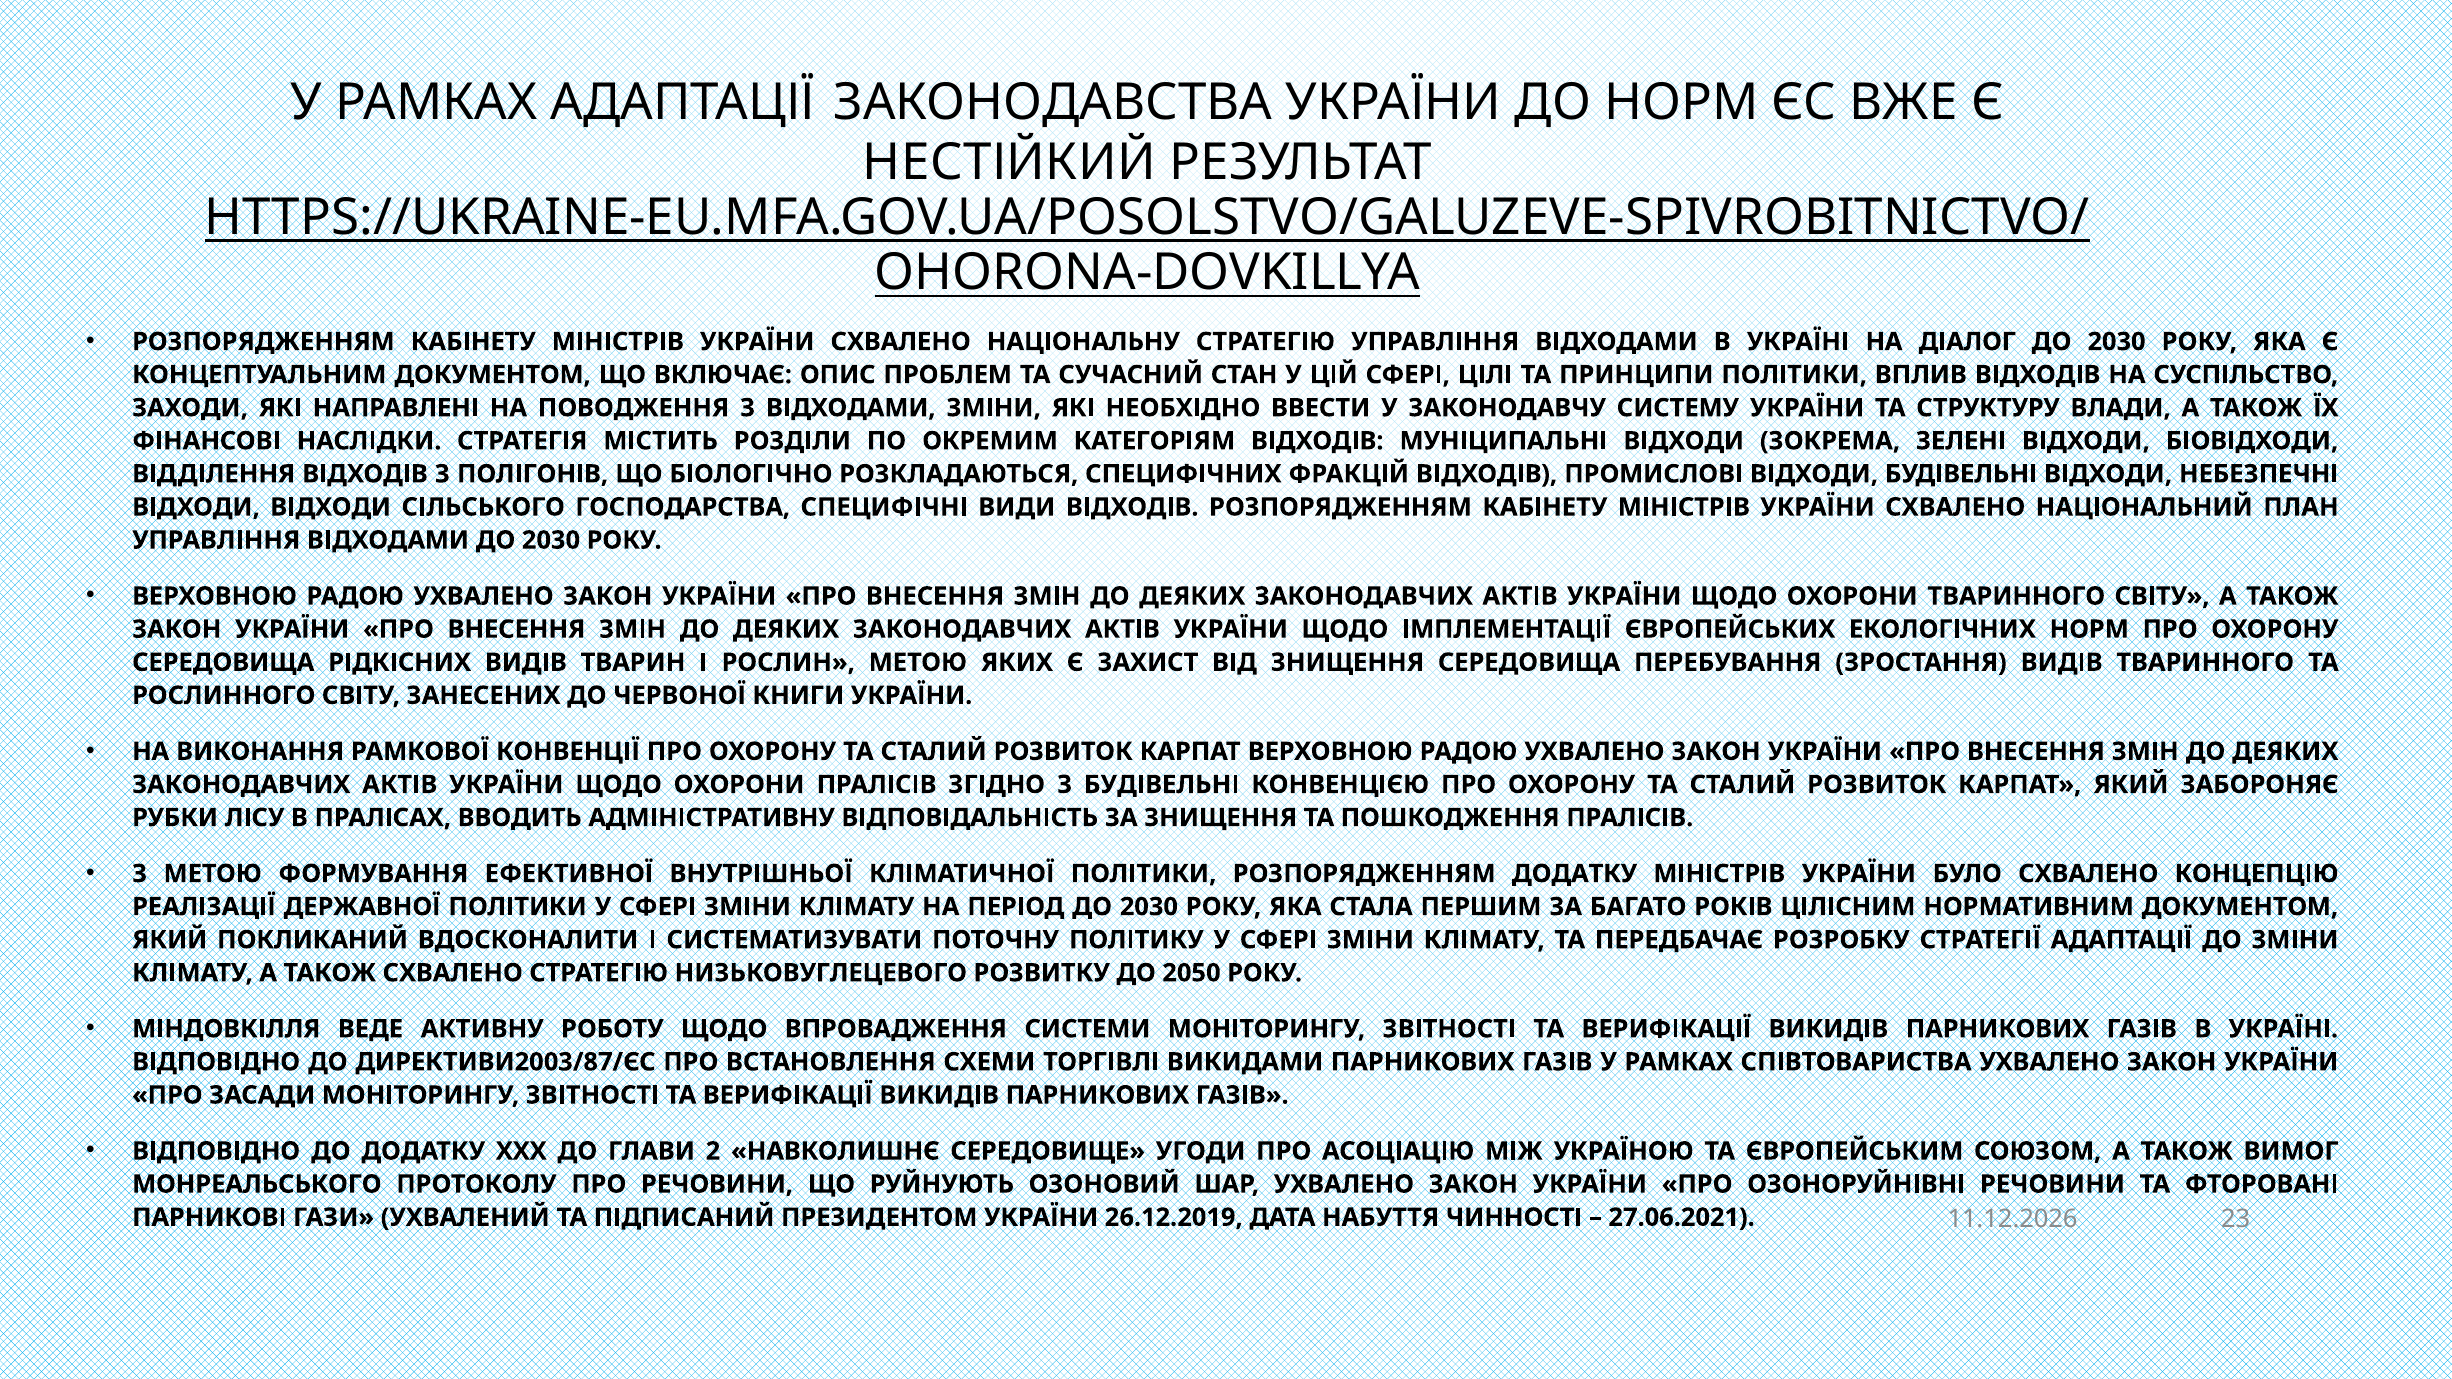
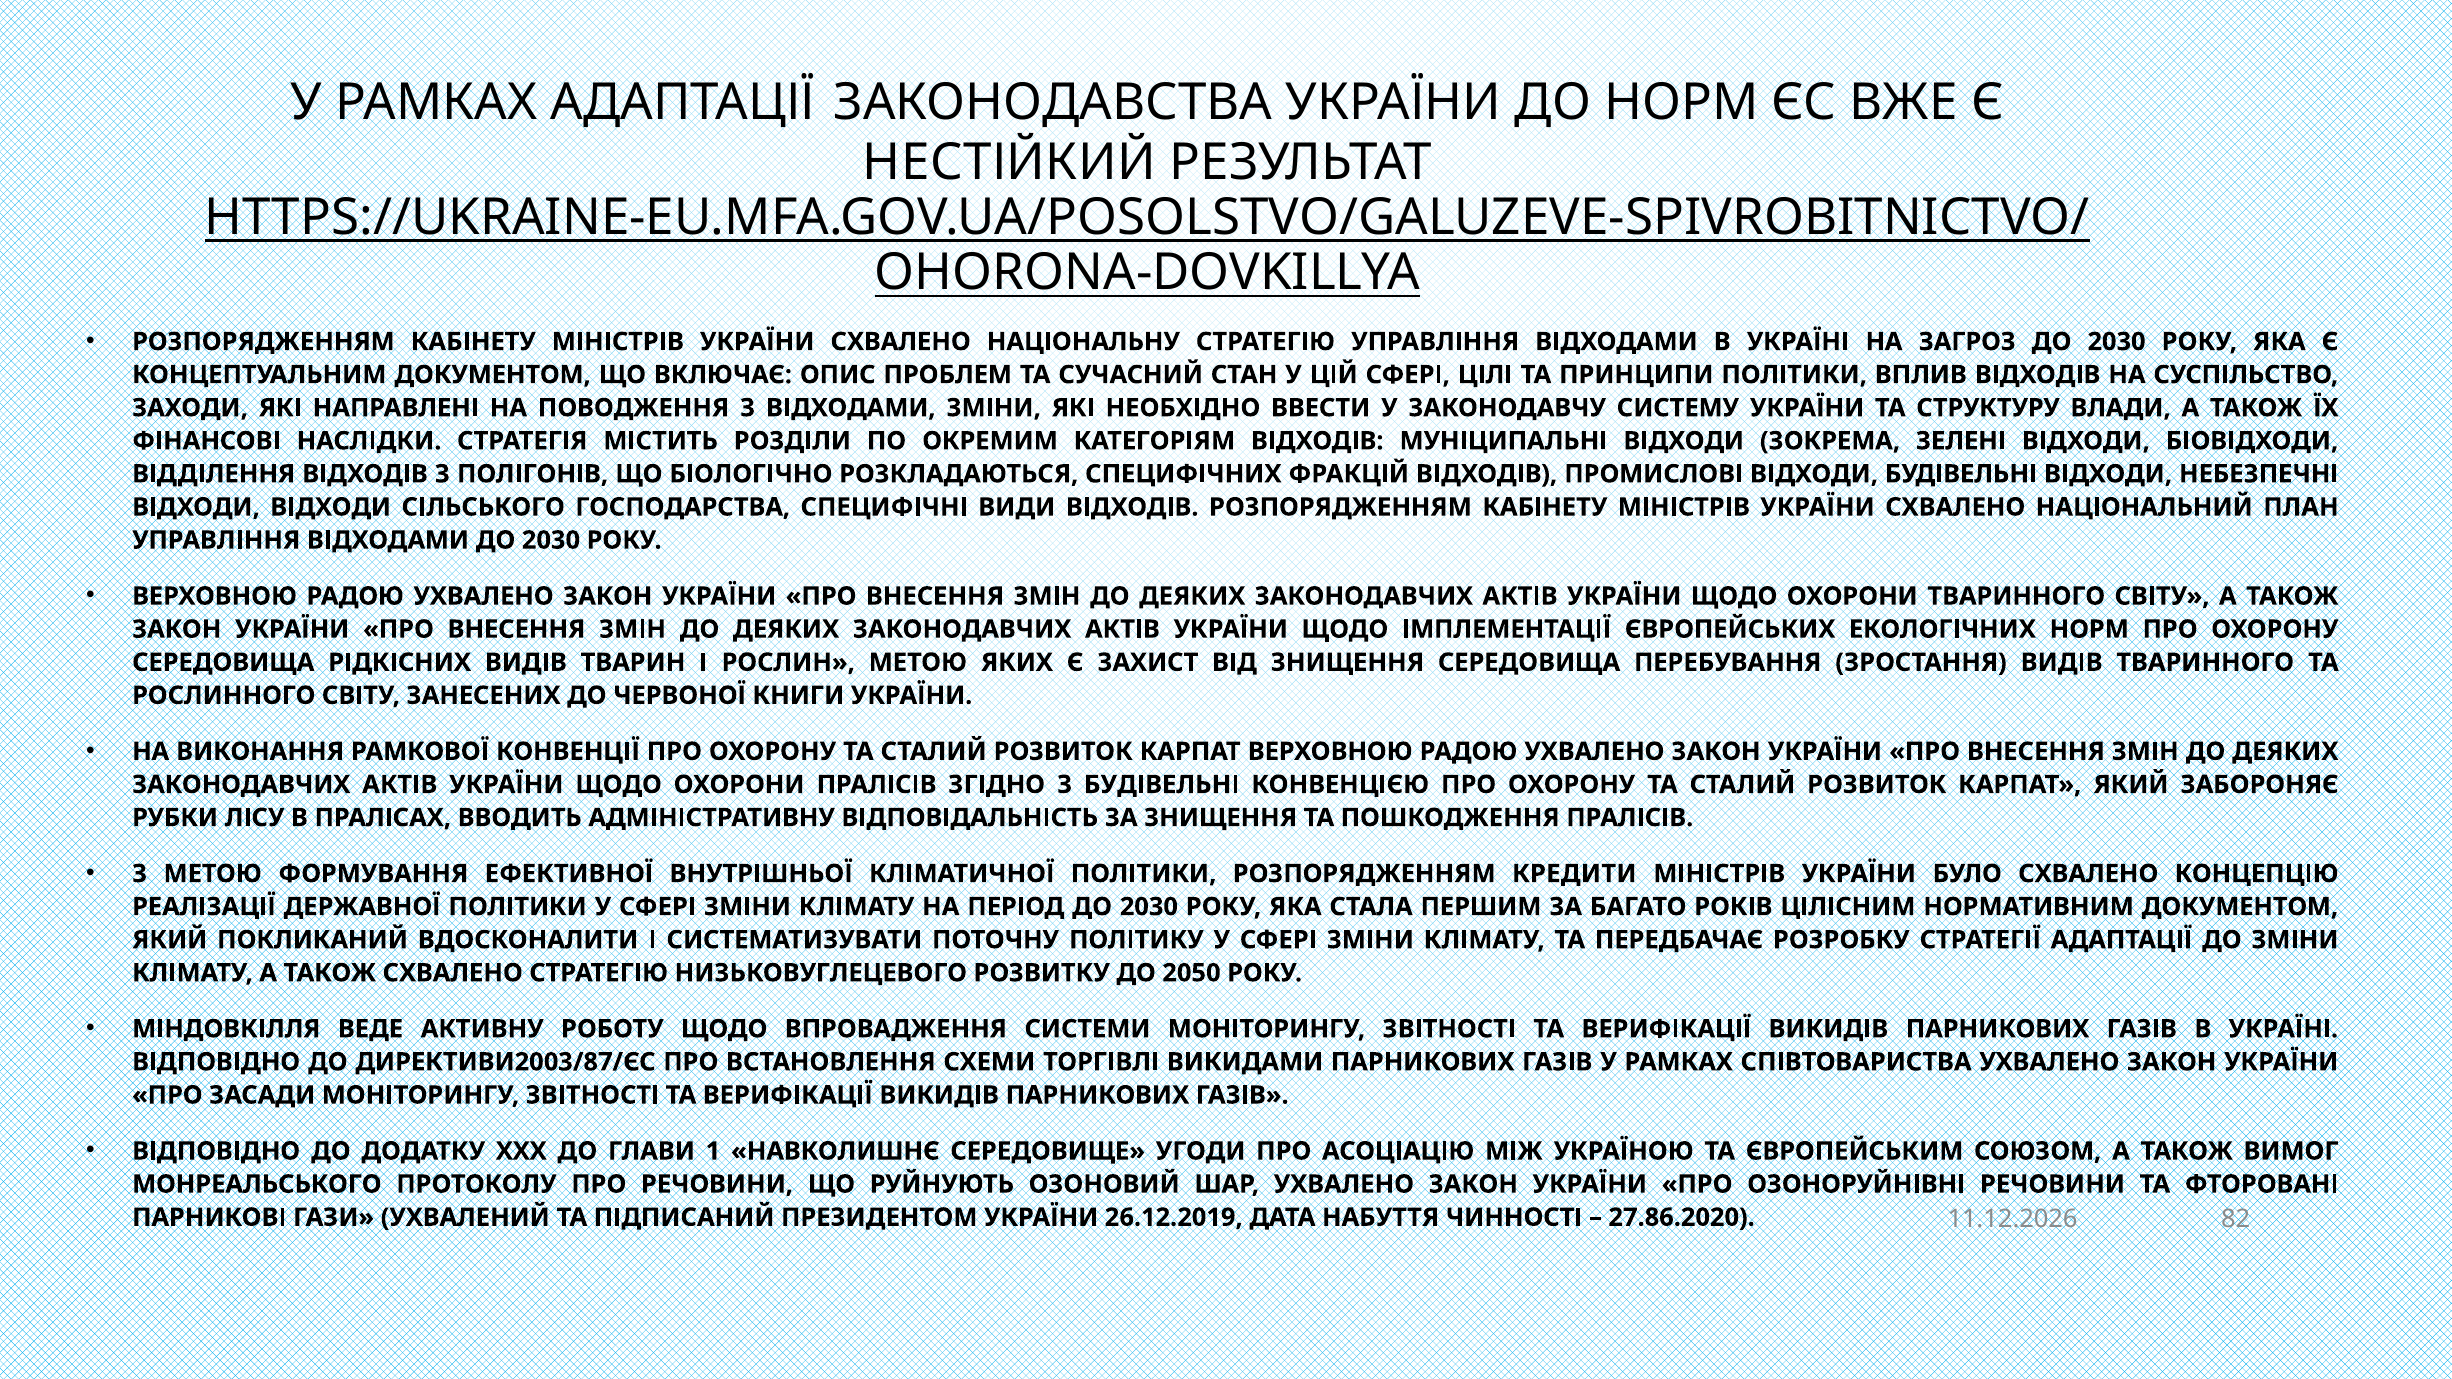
ДІАЛОГ: ДІАЛОГ -> ЗАГРОЗ (1967, 342)
РОЗПОРЯДЖЕННЯМ ДОДАТКУ: ДОДАТКУ -> КРЕДИТИ (1574, 874)
2: 2 -> 1 (713, 1151)
27.06.2021: 27.06.2021 -> 27.86.2020 (1682, 1218)
23: 23 -> 82 (2236, 1220)
